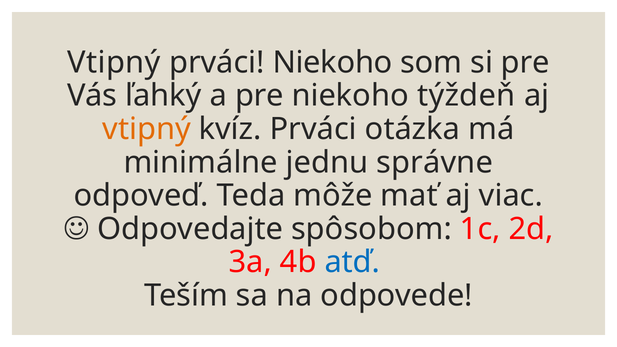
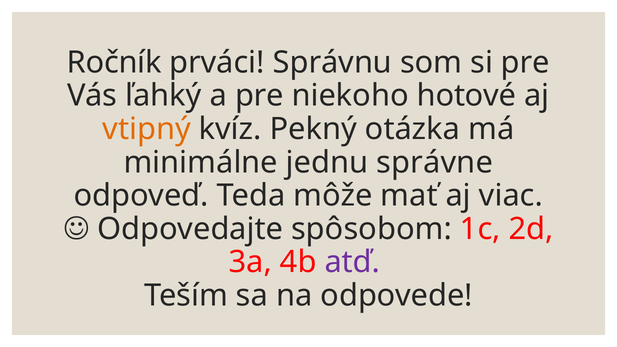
Vtipný: Vtipný -> Ročník (114, 62)
prváci Niekoho: Niekoho -> Správnu (332, 62)
týždeň: týždeň -> hotové (467, 96)
kvíz Prváci: Prváci -> Pekný (313, 129)
atď colour: blue -> purple (352, 262)
